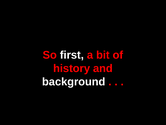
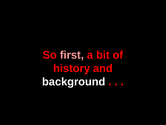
first colour: white -> pink (72, 55)
